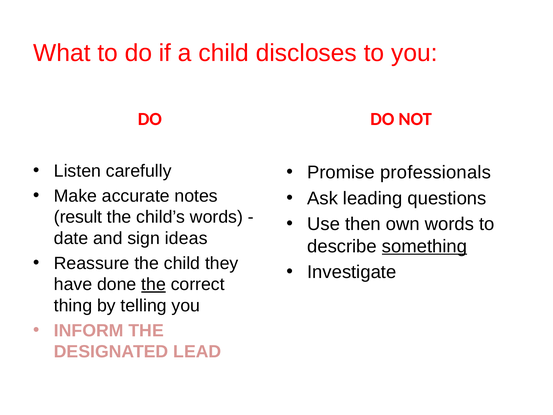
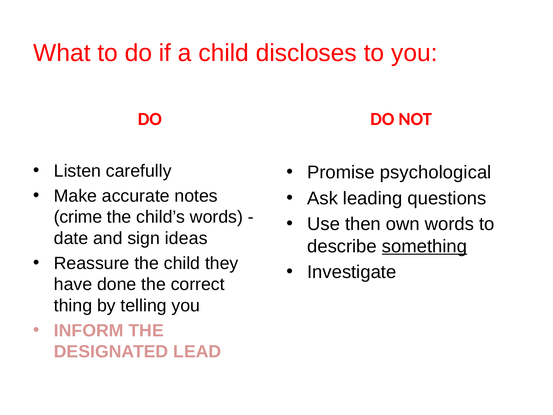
professionals: professionals -> psychological (436, 172)
result: result -> crime (78, 217)
the underline: present -> none (154, 284)
